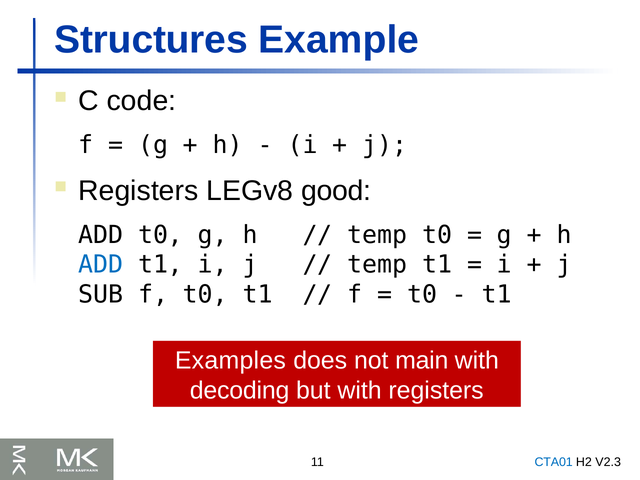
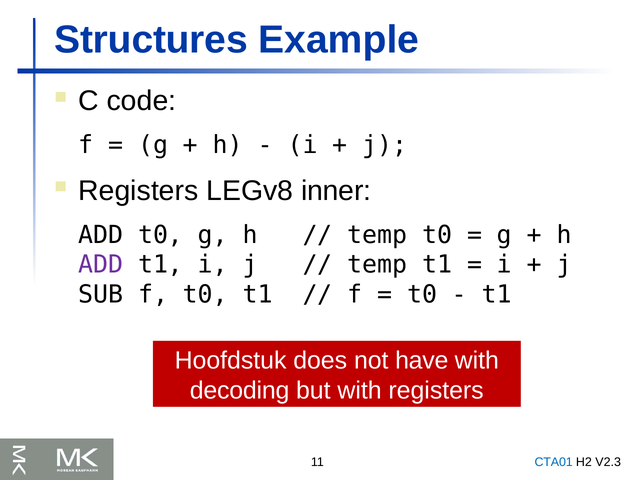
good: good -> inner (336, 191)
ADD colour: blue -> purple (101, 265)
Examples: Examples -> Hoofdstuk (231, 361)
main: main -> have (422, 361)
